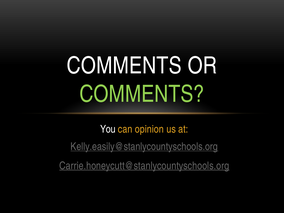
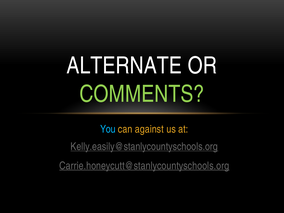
COMMENTS: COMMENTS -> ALTERNATE (124, 66)
You colour: white -> light blue (108, 129)
opinion: opinion -> against (149, 129)
